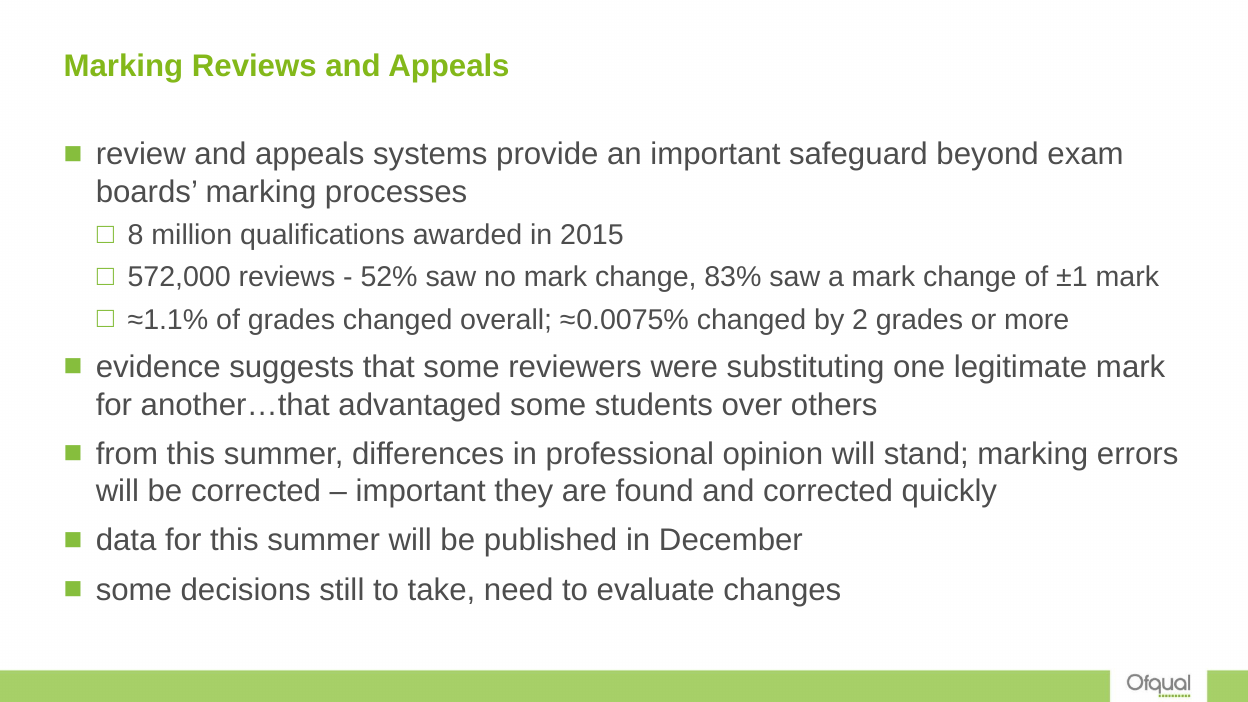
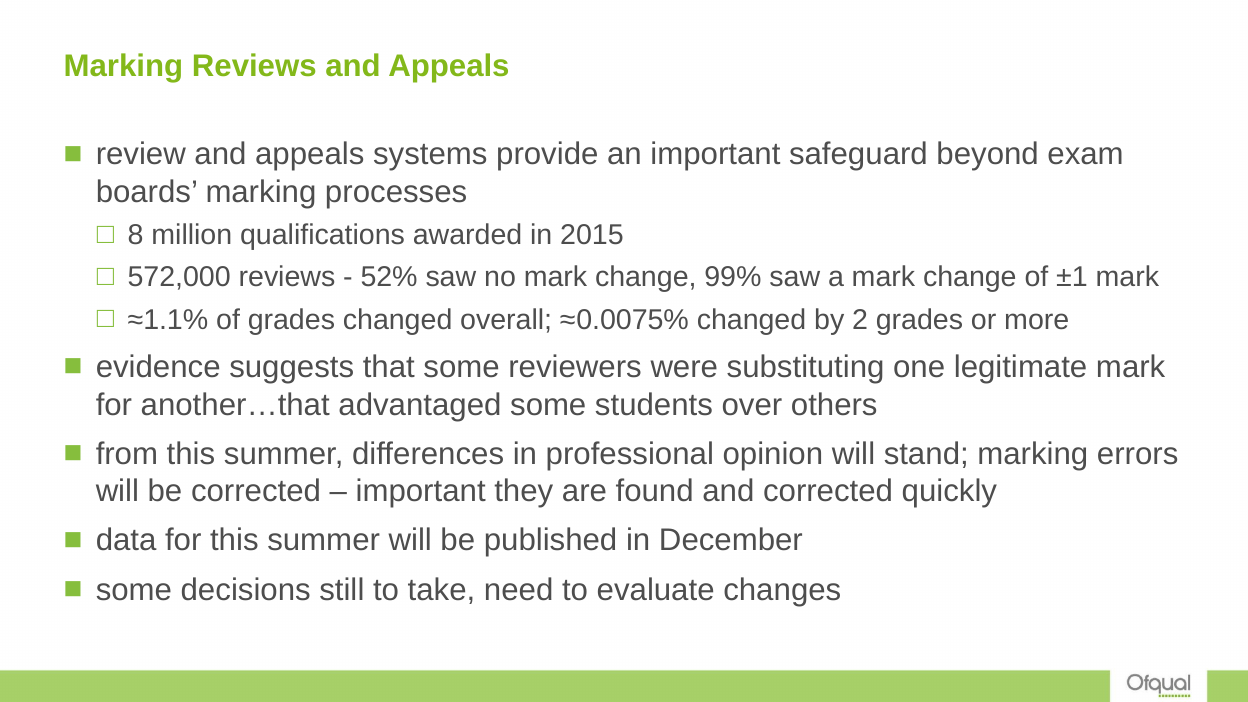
83%: 83% -> 99% (733, 278)
